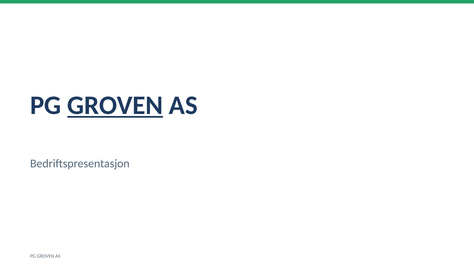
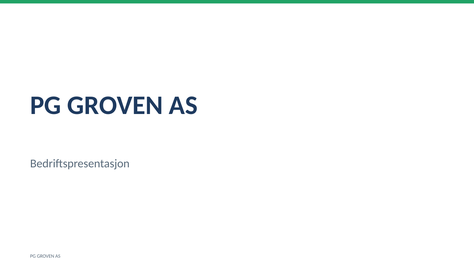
GROVEN underline: present -> none (115, 105)
